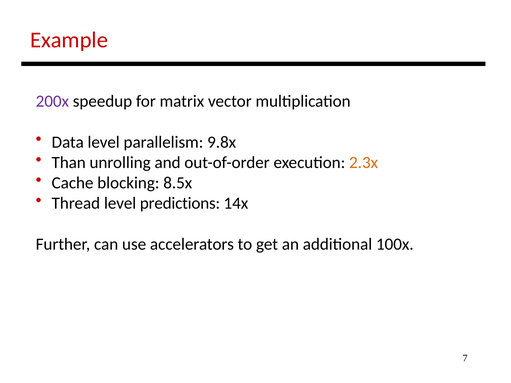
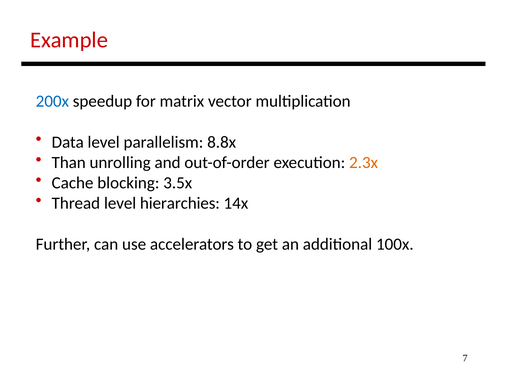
200x colour: purple -> blue (52, 101)
9.8x: 9.8x -> 8.8x (222, 142)
8.5x: 8.5x -> 3.5x (178, 183)
predictions: predictions -> hierarchies (180, 204)
